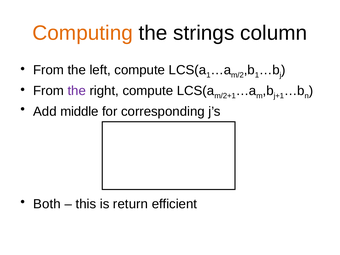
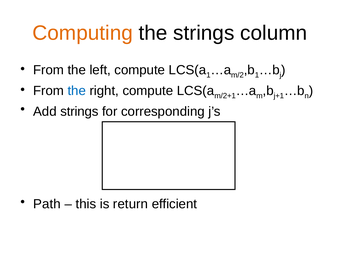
the colour: purple -> blue (77, 91)
Add middle: middle -> strings (79, 111)
Both: Both -> Path (47, 204)
